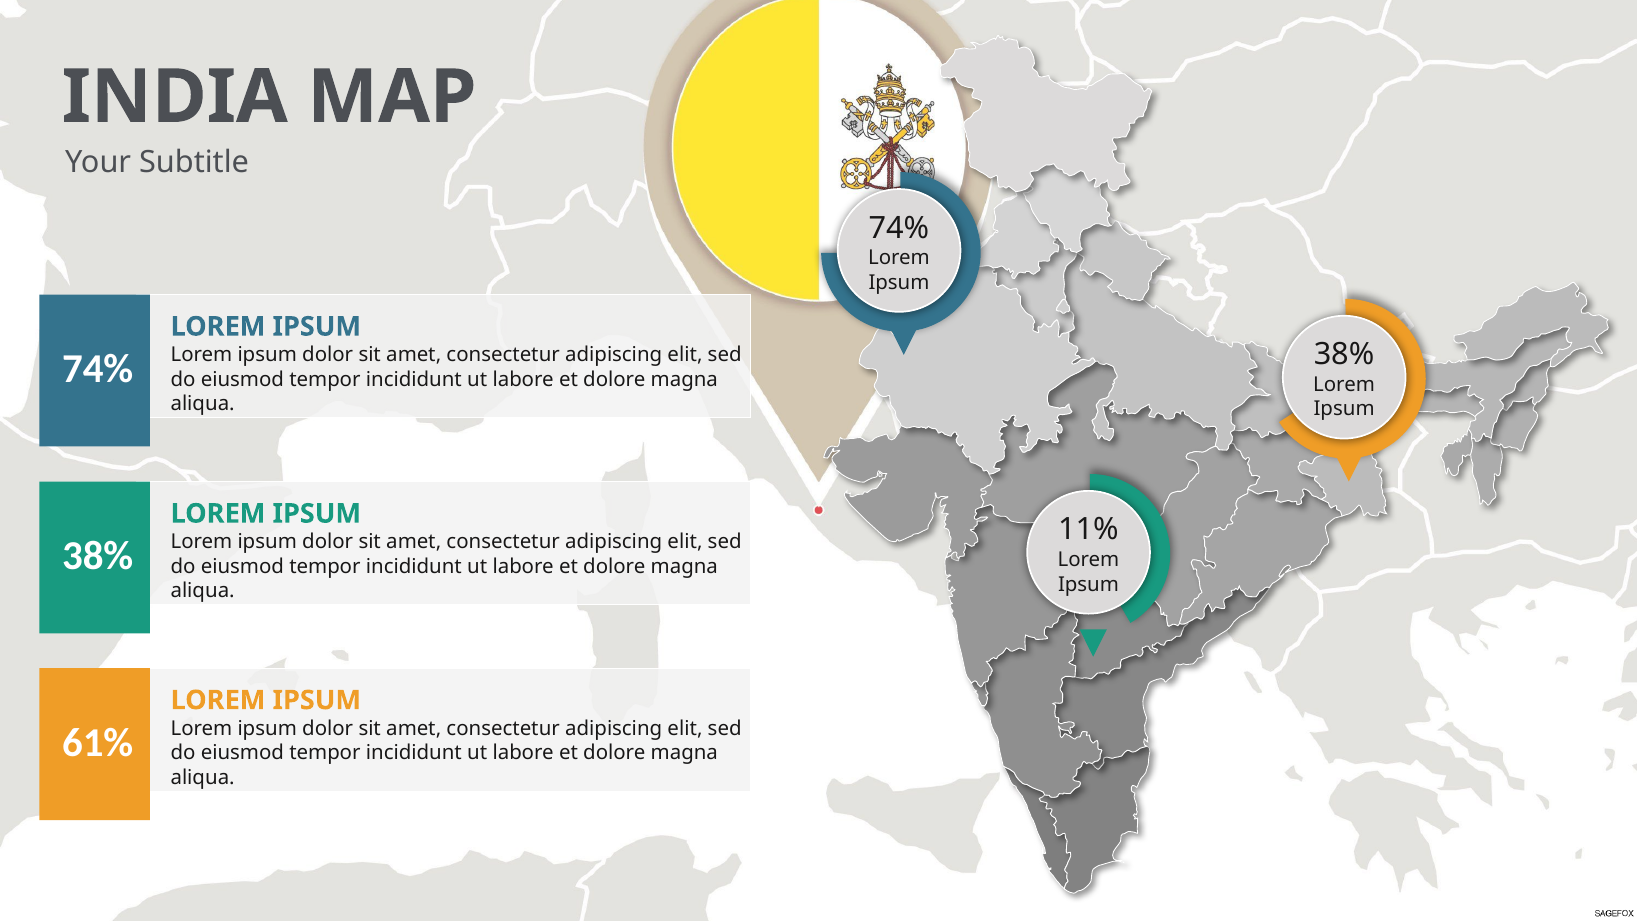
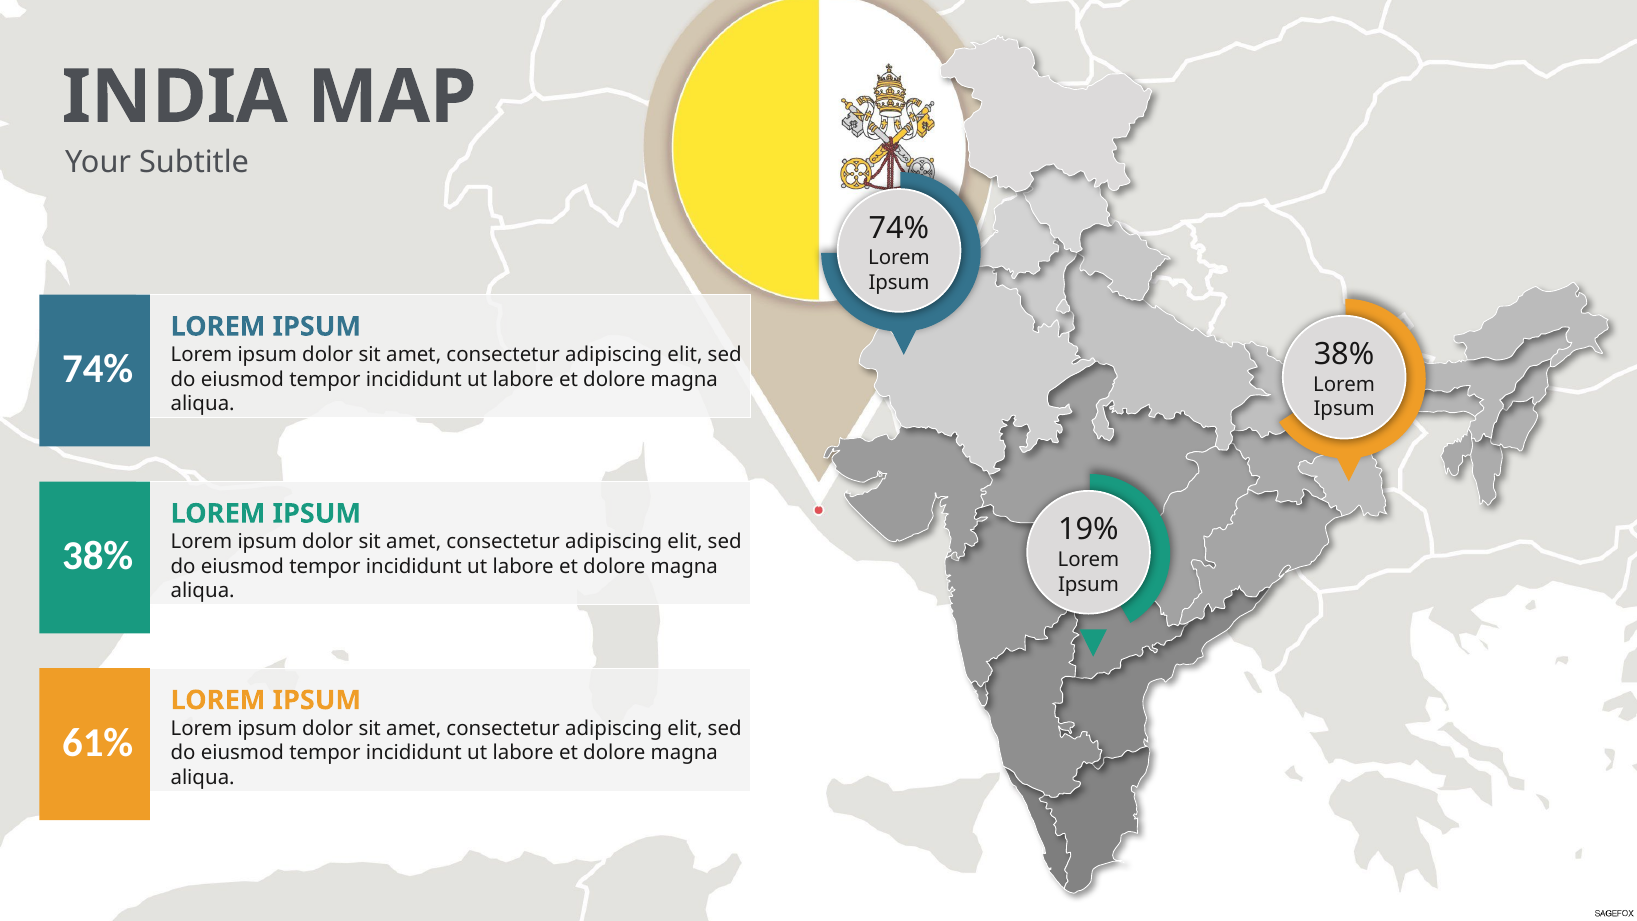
11%: 11% -> 19% (1088, 530)
